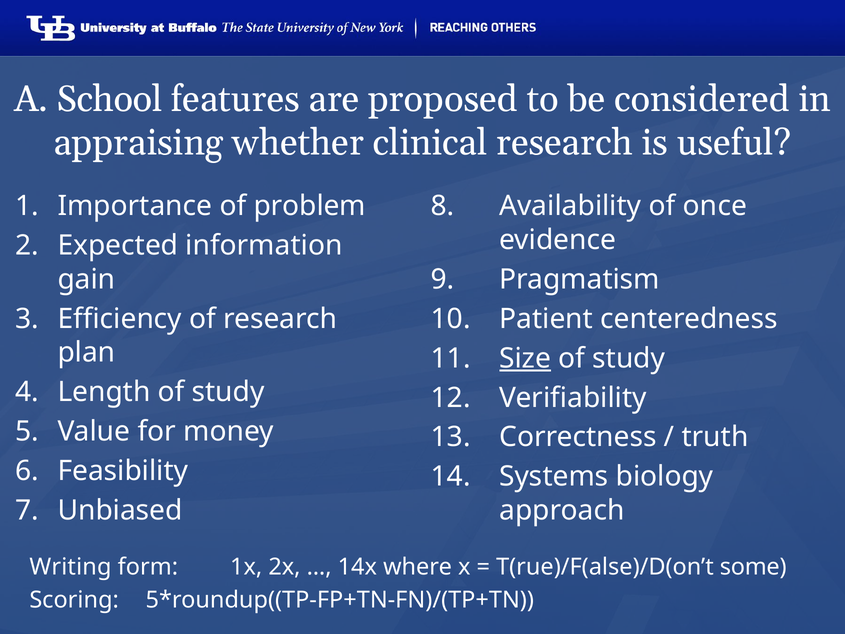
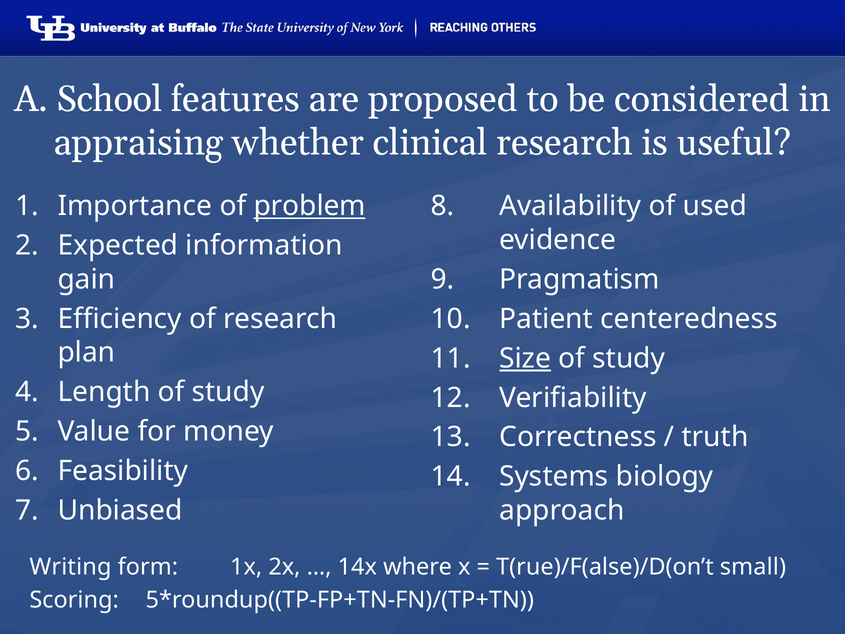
problem underline: none -> present (310, 206)
once: once -> used (715, 206)
some: some -> small (753, 567)
